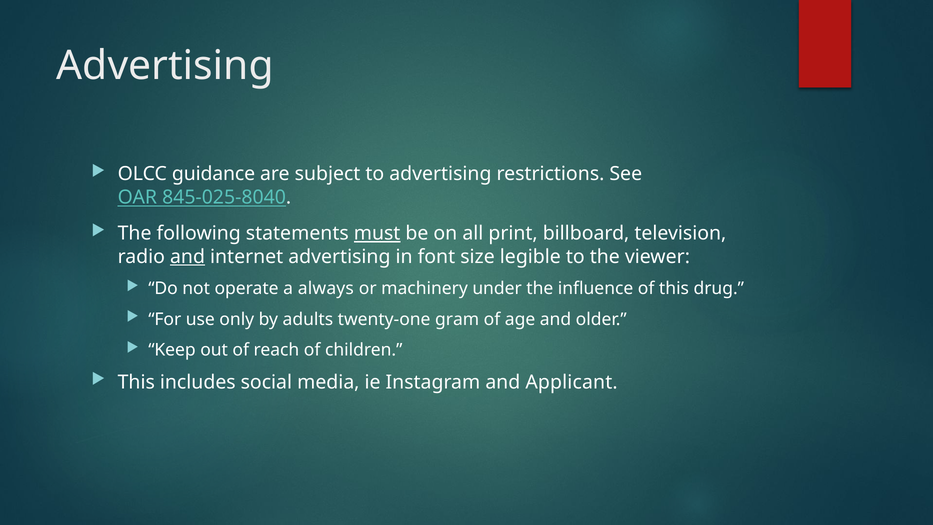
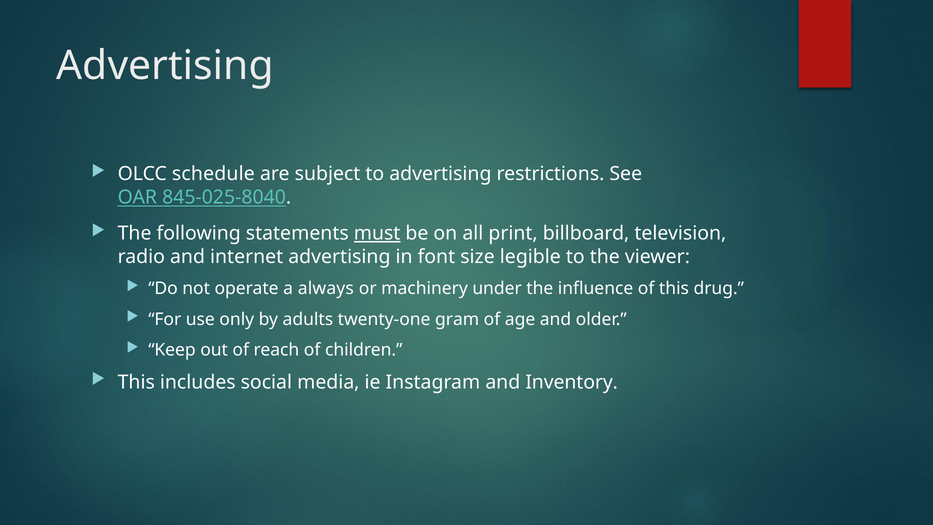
guidance: guidance -> schedule (213, 174)
and underline: present -> none (188, 257)
Applicant: Applicant -> Inventory (572, 382)
